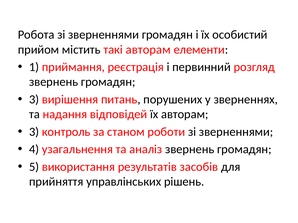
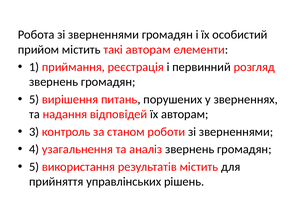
3: 3 -> 5 (34, 100)
результатів засобів: засобів -> містить (199, 167)
